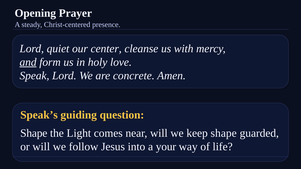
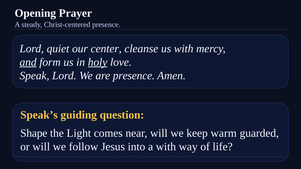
holy underline: none -> present (98, 62)
are concrete: concrete -> presence (134, 76)
keep shape: shape -> warm (224, 133)
a your: your -> with (166, 147)
